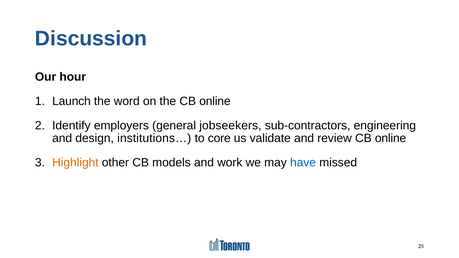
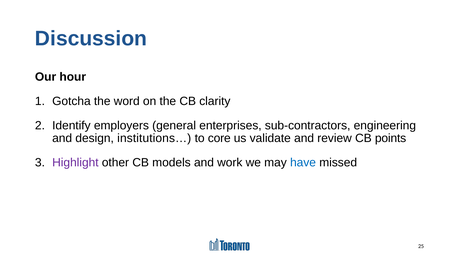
Launch: Launch -> Gotcha (71, 101)
the CB online: online -> clarity (215, 101)
jobseekers: jobseekers -> enterprises (230, 126)
review CB online: online -> points (391, 138)
Highlight colour: orange -> purple (75, 163)
